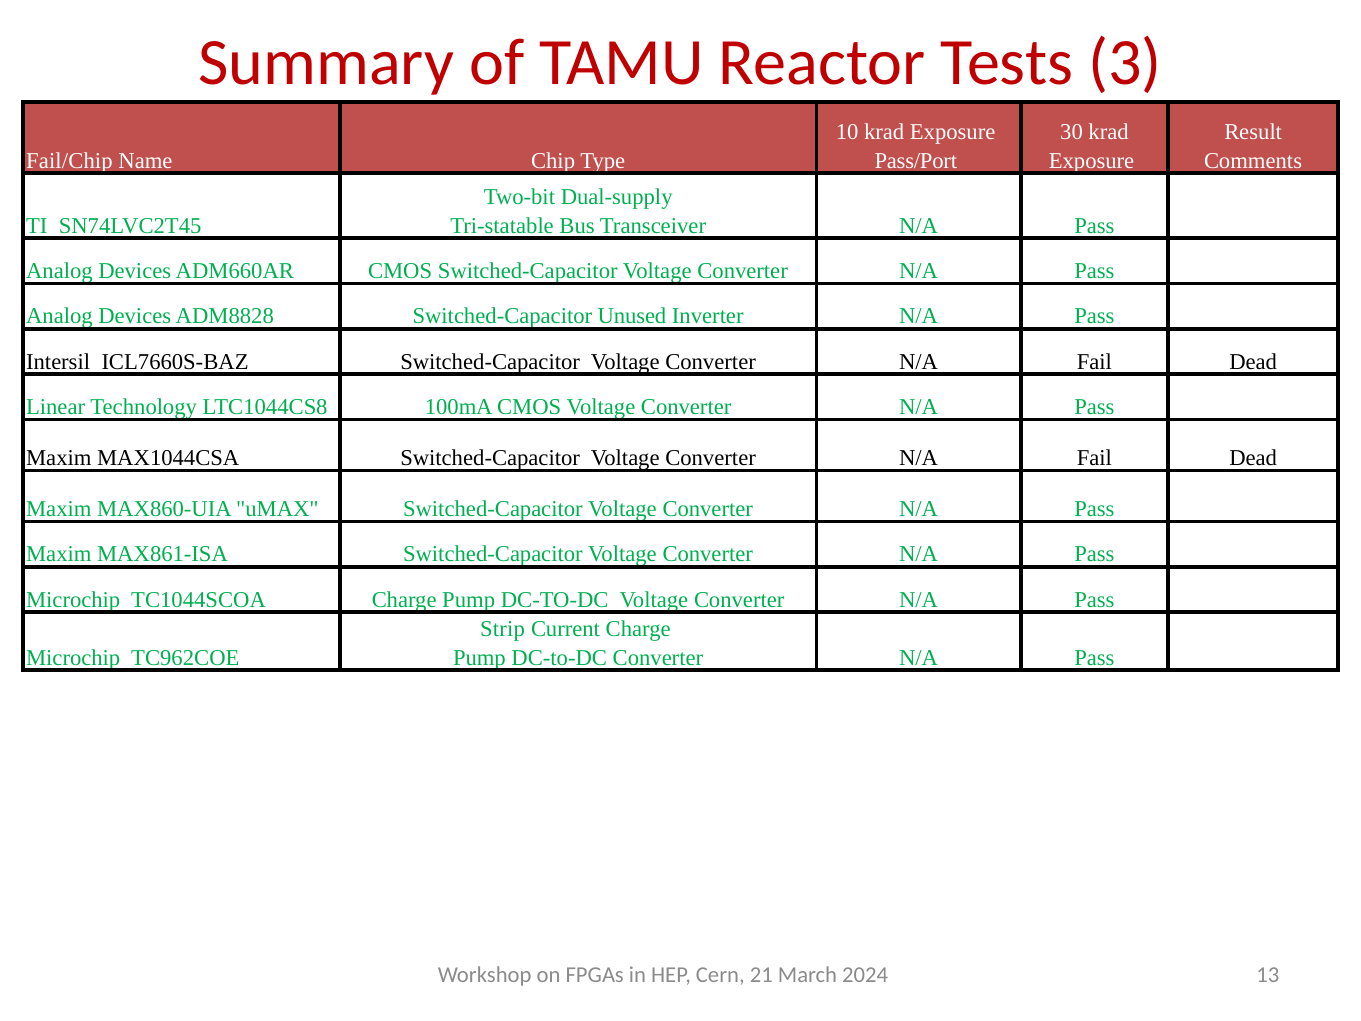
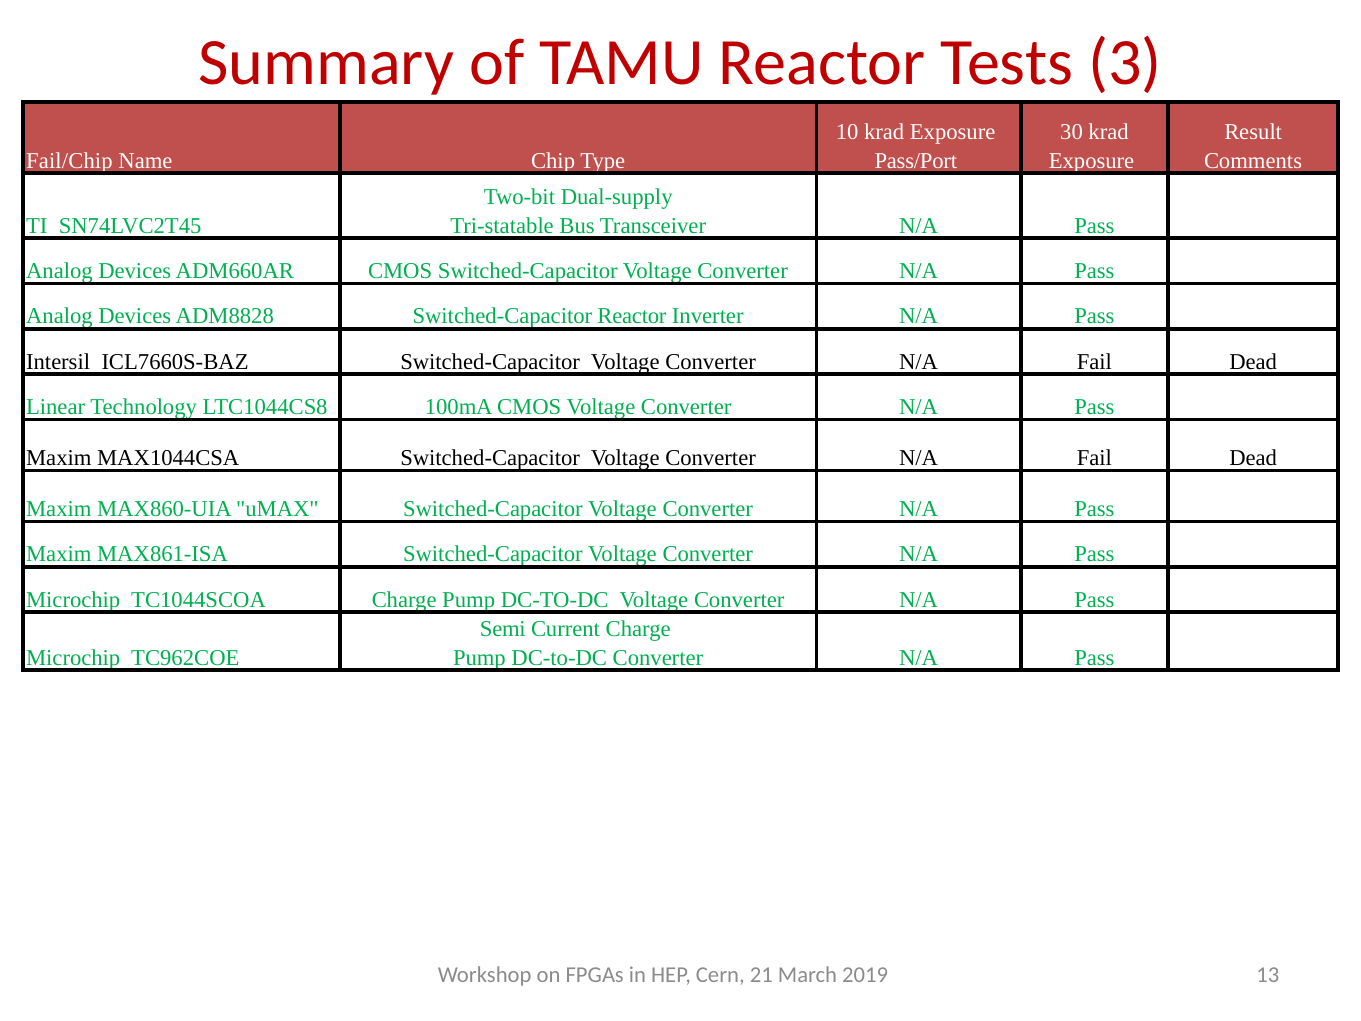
Switched-Capacitor Unused: Unused -> Reactor (632, 316)
Strip: Strip -> Semi (503, 629)
2024: 2024 -> 2019 (865, 975)
